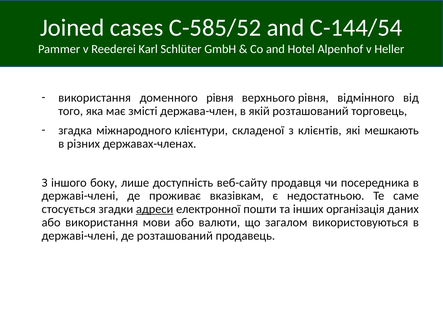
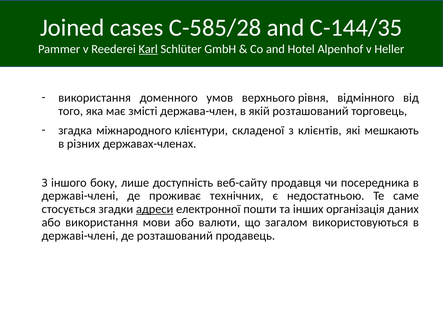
C-585/52: C-585/52 -> C-585/28 (215, 28)
C-144/54: C-144/54 -> C-144/35 (356, 28)
Karl underline: none -> present (148, 49)
доменного рівня: рівня -> умов (220, 98)
вказівкам: вказівкам -> технічних (237, 196)
